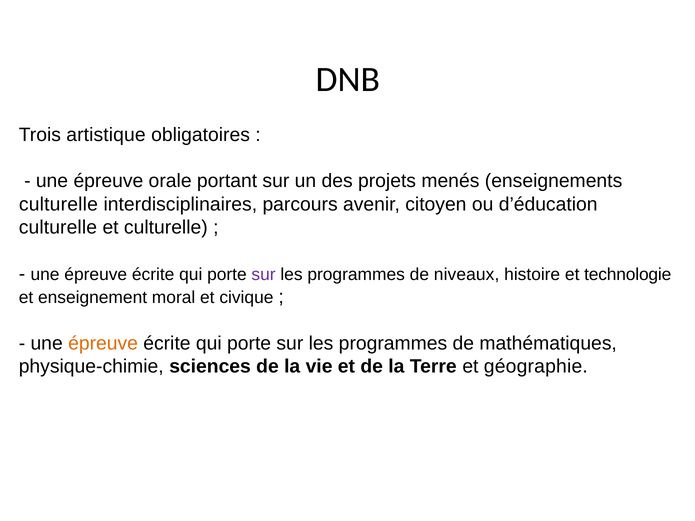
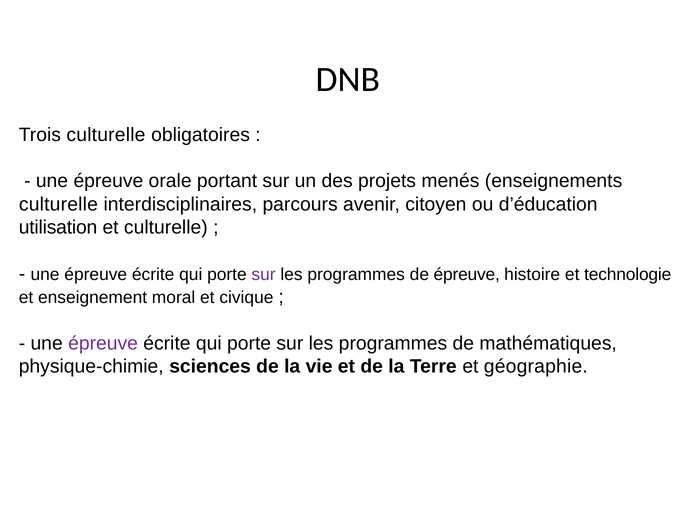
Trois artistique: artistique -> culturelle (106, 135)
culturelle: culturelle -> utilisation (58, 227)
de niveaux: niveaux -> épreuve (467, 274)
épreuve colour: orange -> purple (103, 343)
